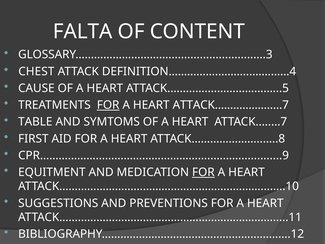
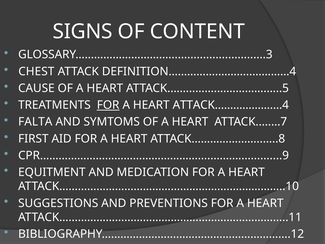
FALTA: FALTA -> SIGNS (83, 32)
ATTACK..….……….……7: ATTACK..….……….……7 -> ATTACK..….……….……4 (231, 105)
TABLE: TABLE -> FALTA (35, 122)
FOR underline: present -> none (203, 172)
